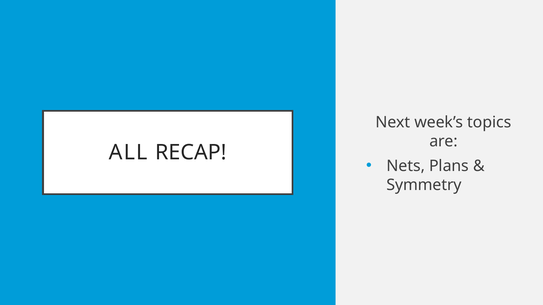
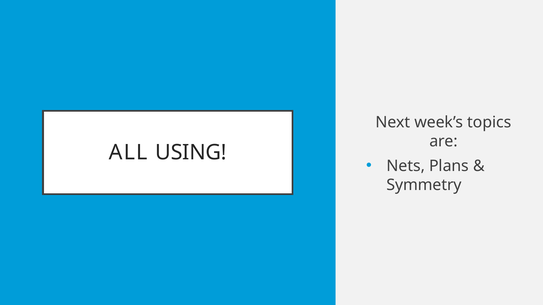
RECAP: RECAP -> USING (191, 153)
